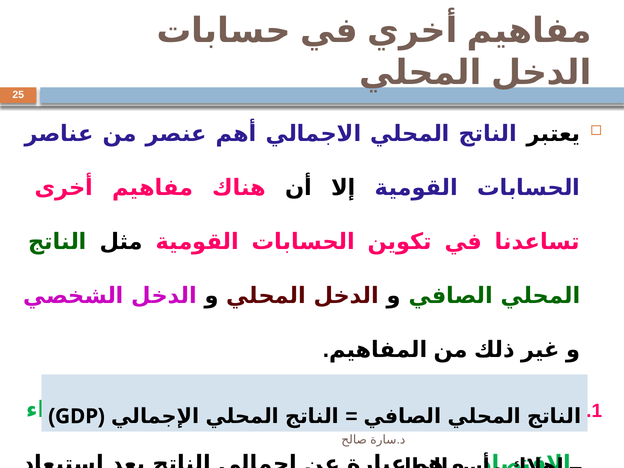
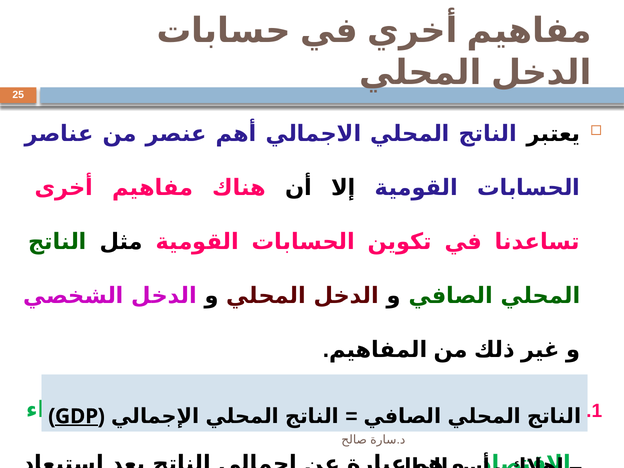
GDP underline: none -> present (77, 416)
